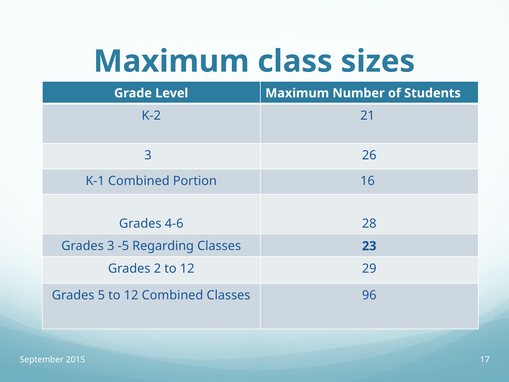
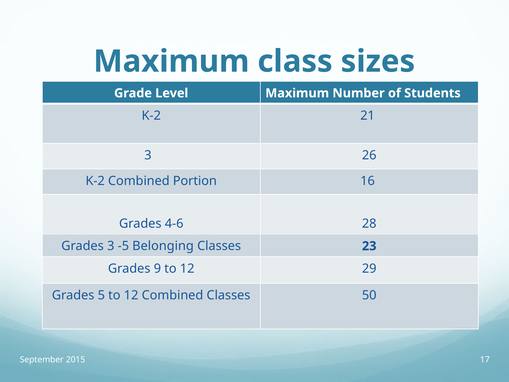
K-1: K-1 -> K-2 (95, 181)
Regarding: Regarding -> Belonging (163, 246)
2: 2 -> 9 (157, 268)
96: 96 -> 50 (369, 295)
